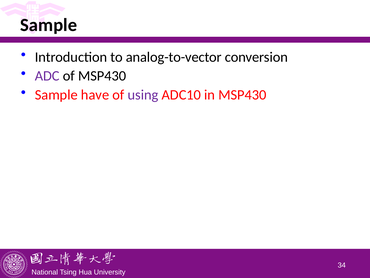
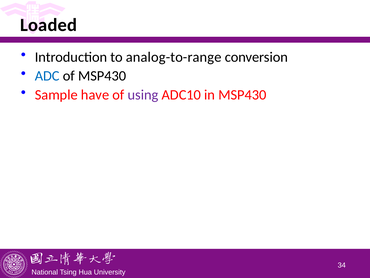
Sample: Sample -> Loaded (49, 25)
analog-to-vector: analog-to-vector -> analog-to-range (174, 57)
ADC colour: purple -> blue (47, 76)
